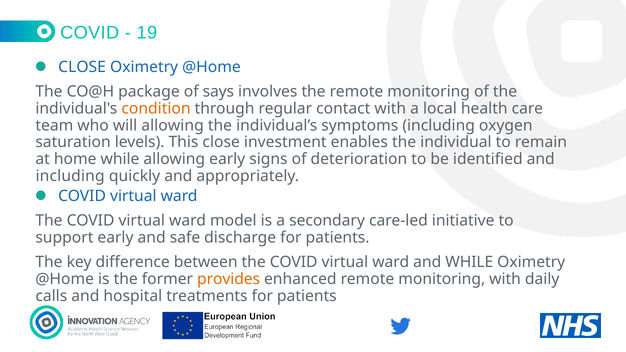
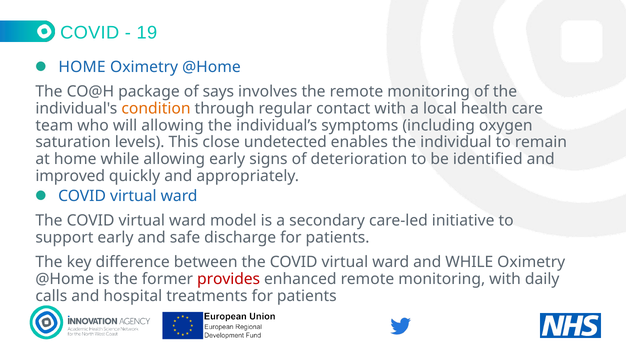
CLOSE: CLOSE -> HOME (82, 67)
investment: investment -> undetected (285, 142)
including: including -> improved (70, 176)
provides colour: orange -> red (229, 279)
